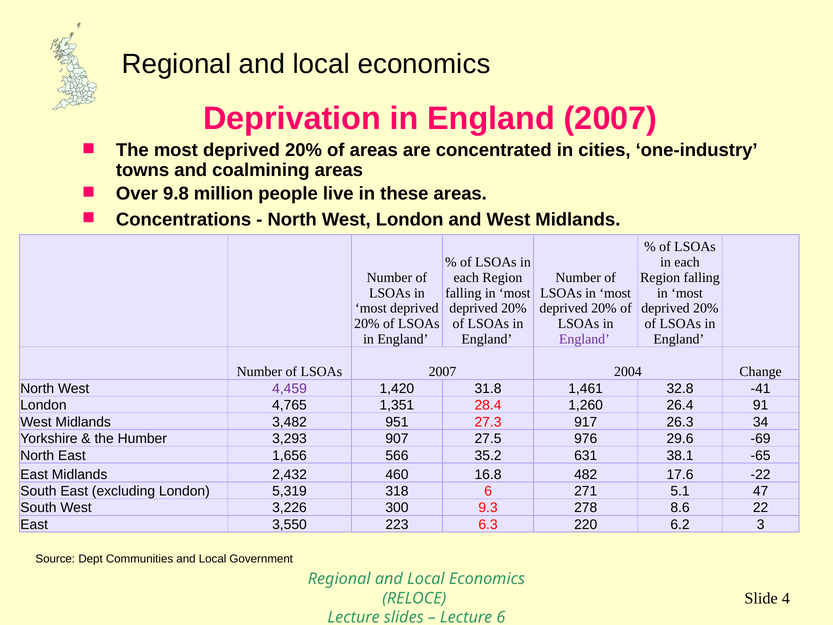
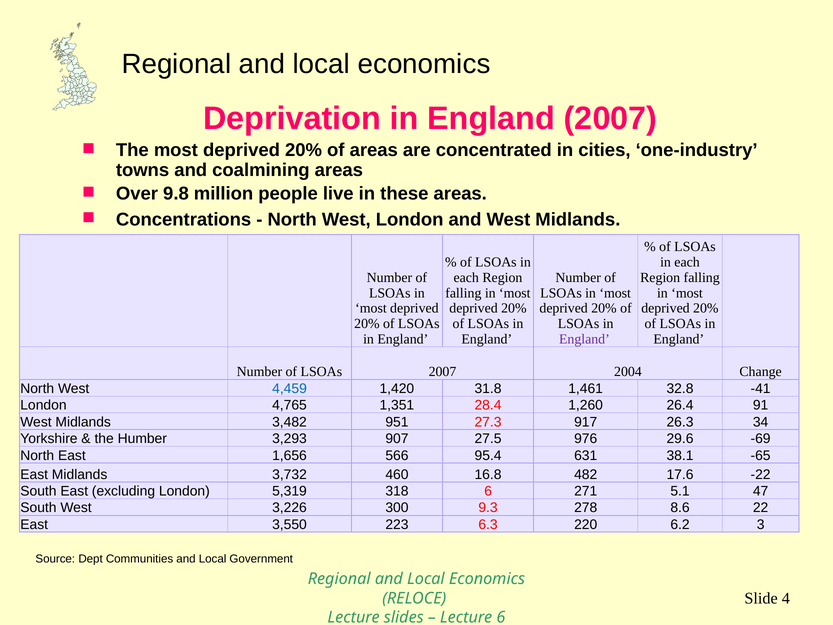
4,459 colour: purple -> blue (290, 389)
35.2: 35.2 -> 95.4 (488, 455)
2,432: 2,432 -> 3,732 (290, 474)
